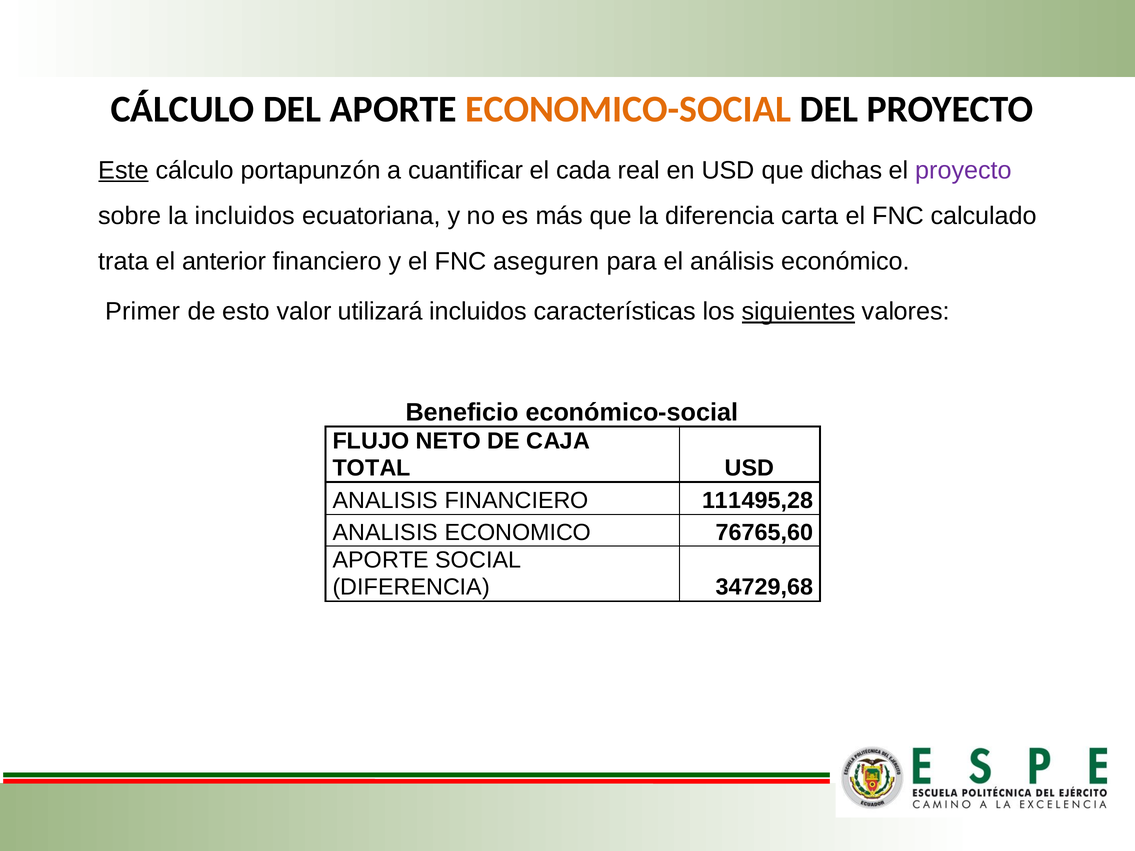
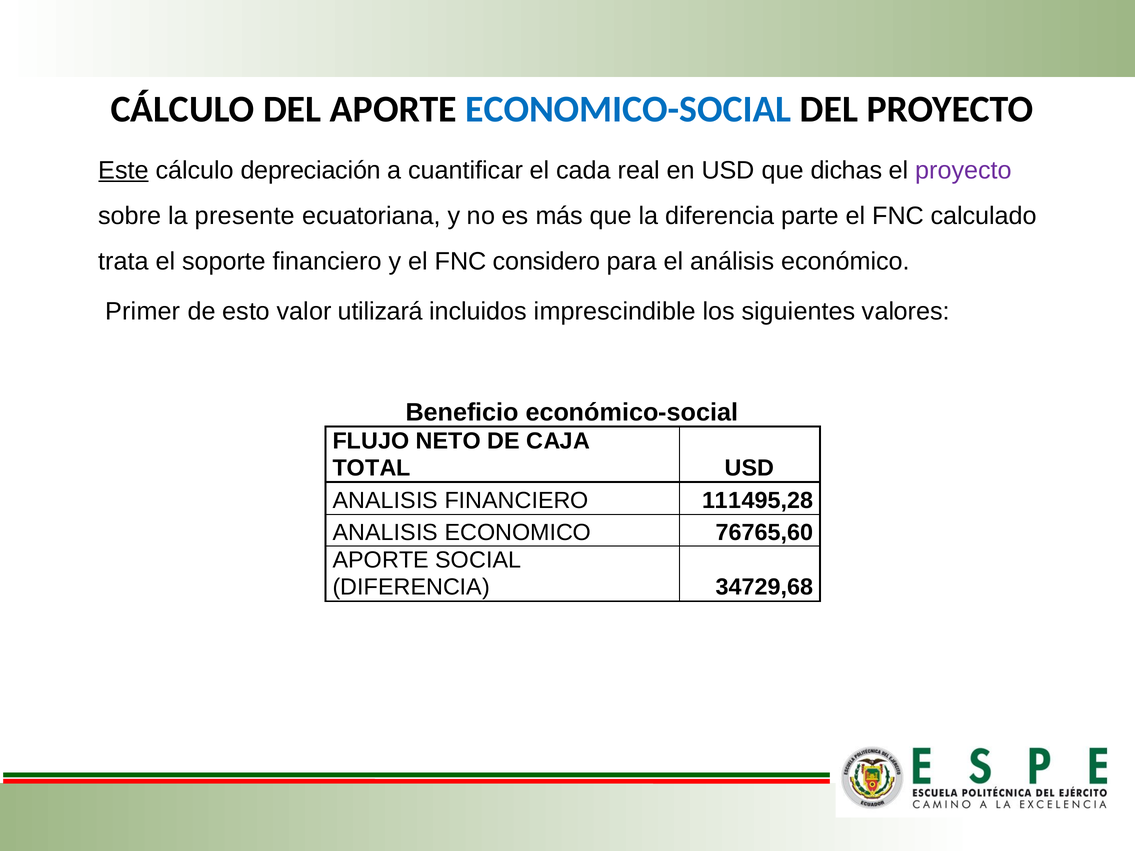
ECONOMICO-SOCIAL colour: orange -> blue (628, 110)
portapunzón: portapunzón -> depreciación (311, 171)
la incluidos: incluidos -> presente (245, 216)
carta: carta -> parte (810, 216)
anterior: anterior -> soporte (224, 261)
aseguren: aseguren -> considero (547, 261)
características: características -> imprescindible (615, 312)
siguientes underline: present -> none (798, 312)
